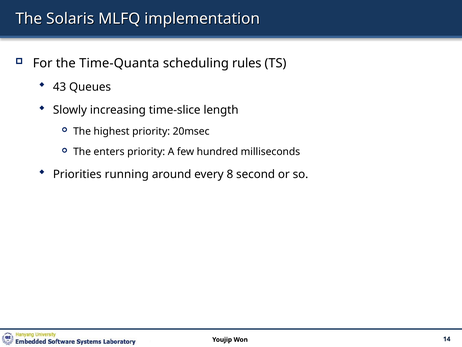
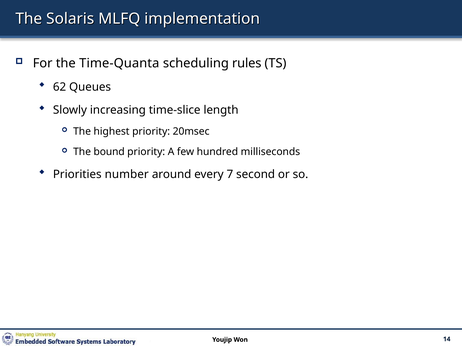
43: 43 -> 62 (60, 87)
enters: enters -> bound (109, 152)
running: running -> number (127, 174)
8: 8 -> 7 (230, 174)
